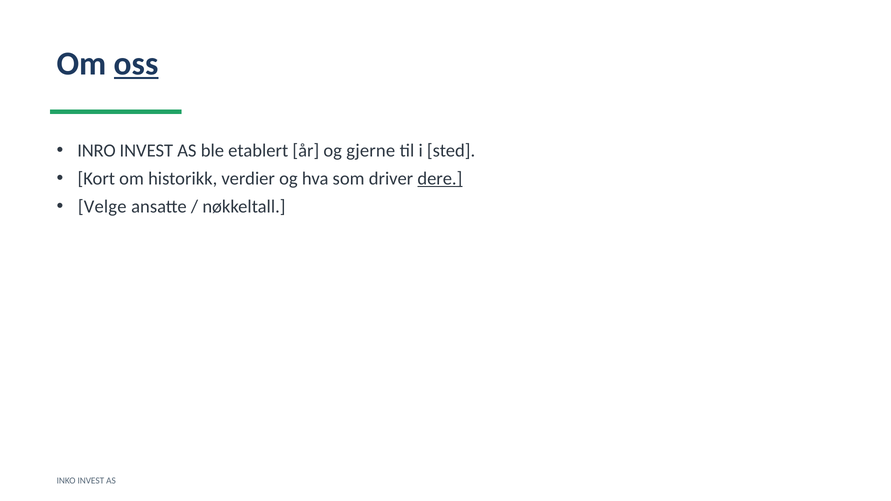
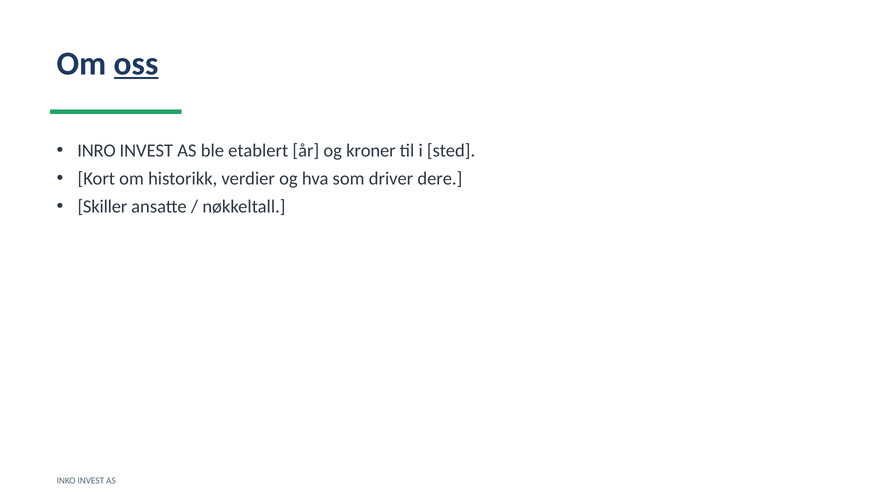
gjerne: gjerne -> kroner (371, 151)
dere underline: present -> none (440, 179)
Velge: Velge -> Skiller (102, 207)
